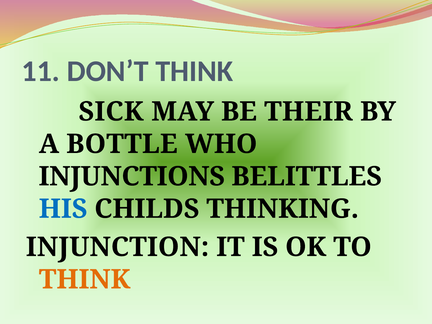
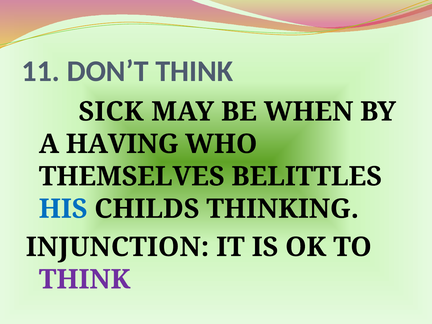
THEIR: THEIR -> WHEN (309, 112)
BOTTLE: BOTTLE -> HAVING (122, 144)
INJUNCTIONS: INJUNCTIONS -> THEMSELVES (132, 176)
THINK colour: orange -> purple (85, 280)
